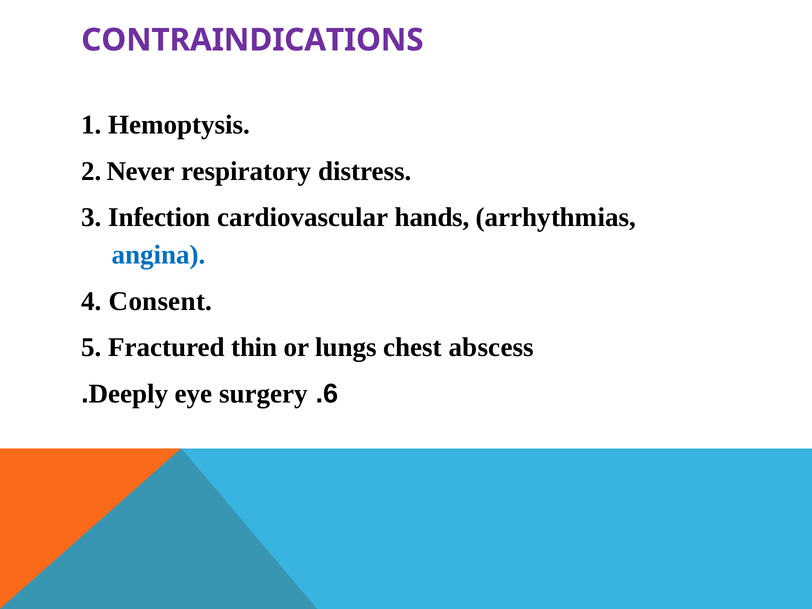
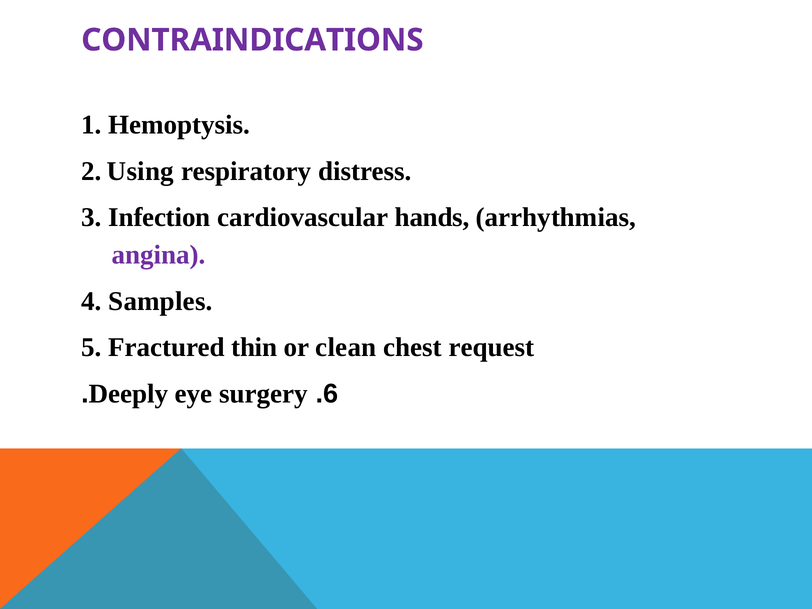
Never: Never -> Using (140, 171)
angina colour: blue -> purple (159, 255)
Consent: Consent -> Samples (160, 301)
lungs: lungs -> clean (346, 348)
abscess: abscess -> request (491, 348)
